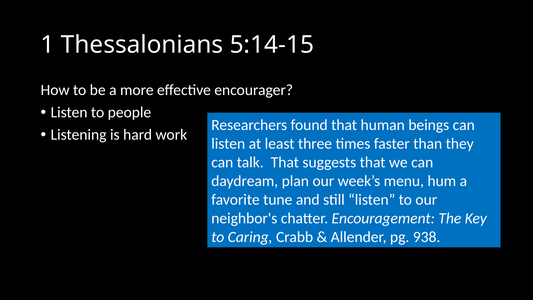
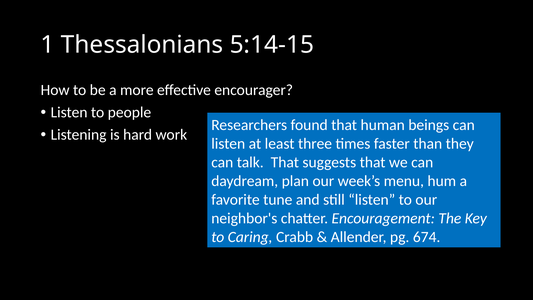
938: 938 -> 674 (427, 237)
